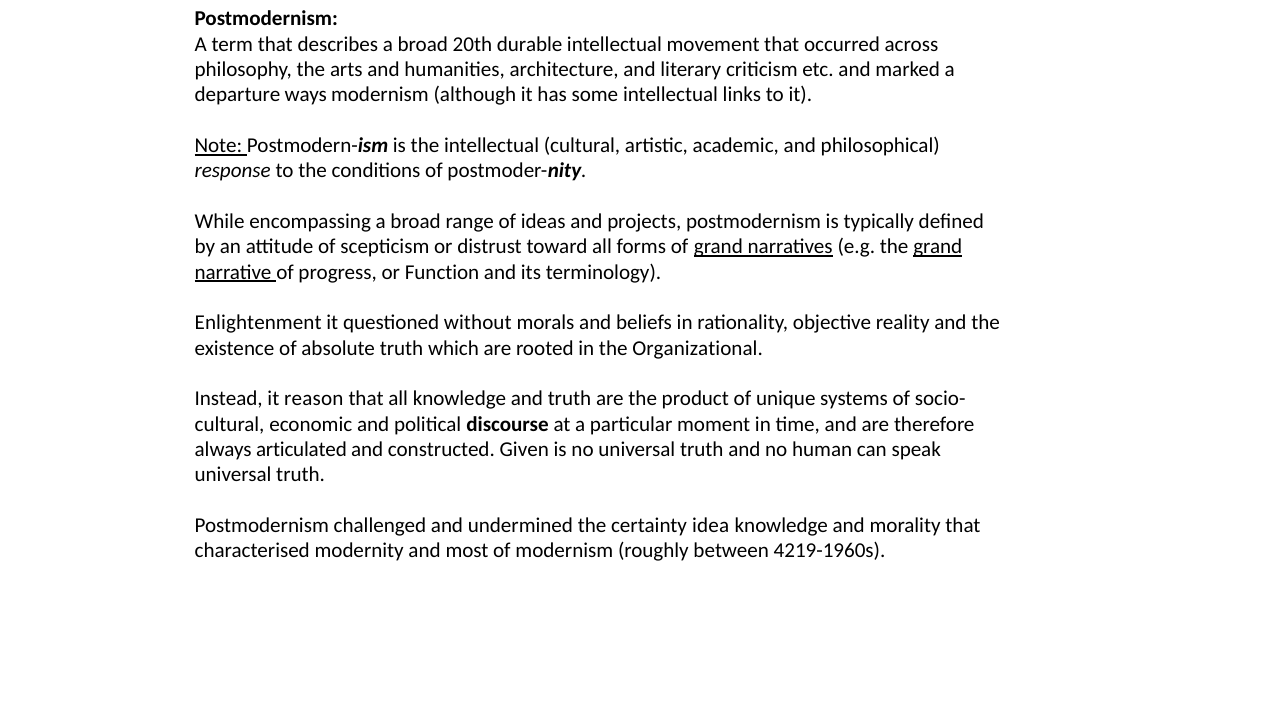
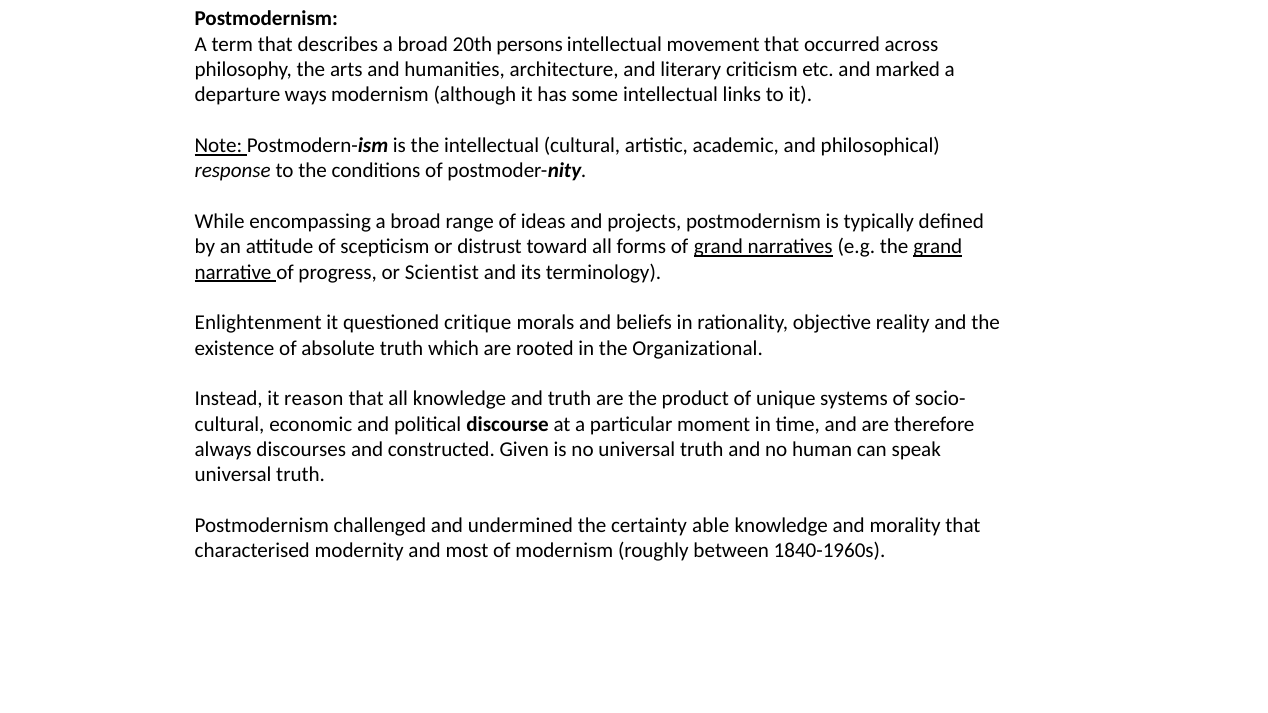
durable: durable -> persons (530, 44)
Function: Function -> Scientist (442, 272)
without: without -> critique (478, 323)
articulated: articulated -> discourses (301, 450)
idea: idea -> able (711, 526)
4219-1960s: 4219-1960s -> 1840-1960s (830, 551)
